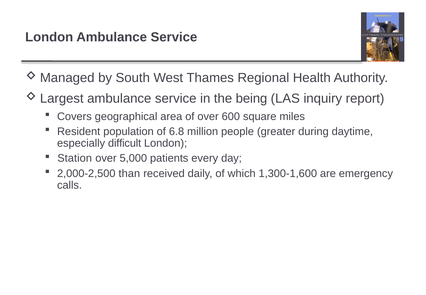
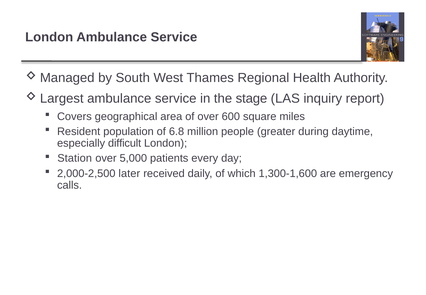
being: being -> stage (252, 98)
than: than -> later (129, 173)
